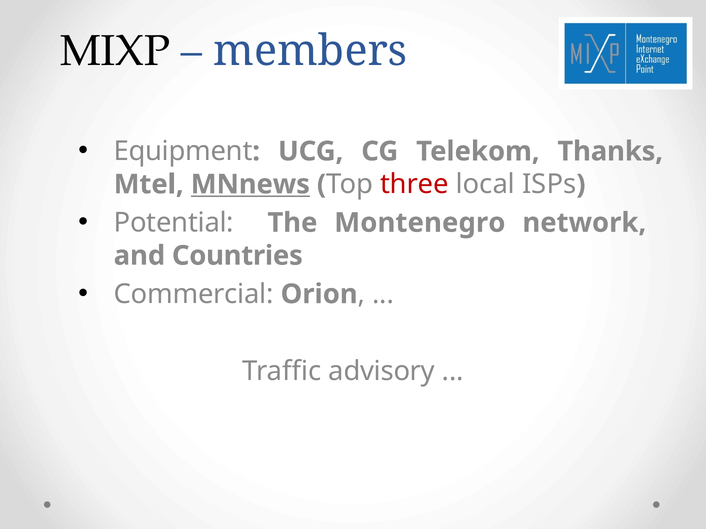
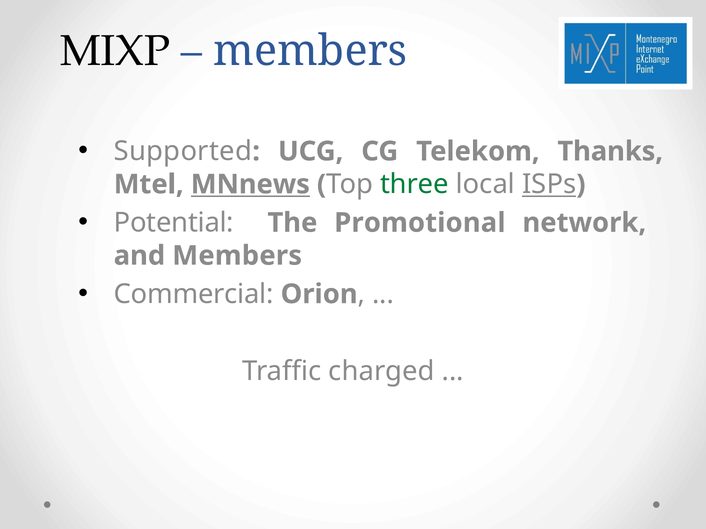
Equipment: Equipment -> Supported (183, 152)
three colour: red -> green (414, 184)
ISPs underline: none -> present (549, 184)
Montenegro: Montenegro -> Promotional (420, 223)
and Countries: Countries -> Members (237, 256)
advisory: advisory -> charged (382, 371)
